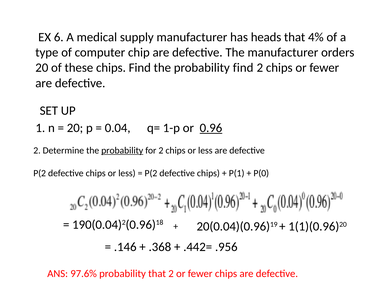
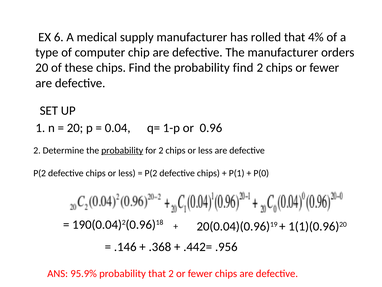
heads: heads -> rolled (266, 37)
0.96 underline: present -> none (211, 128)
97.6%: 97.6% -> 95.9% (84, 273)
